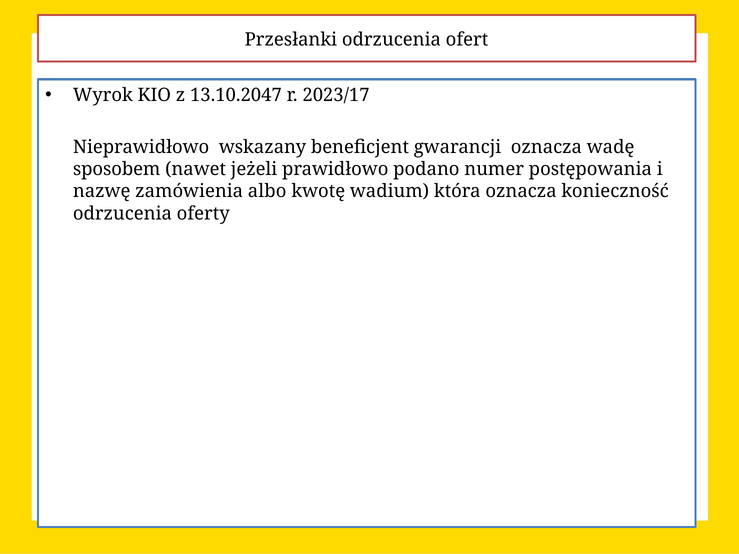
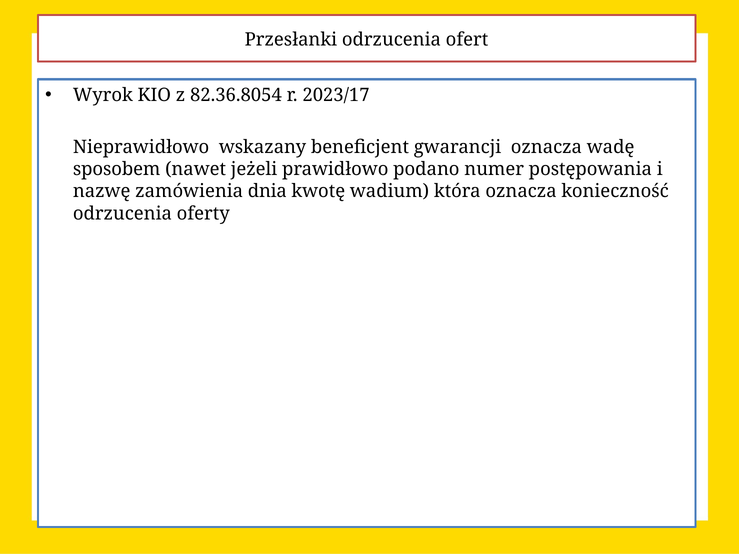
13.10.2047: 13.10.2047 -> 82.36.8054 (236, 95)
albo: albo -> dnia (267, 191)
